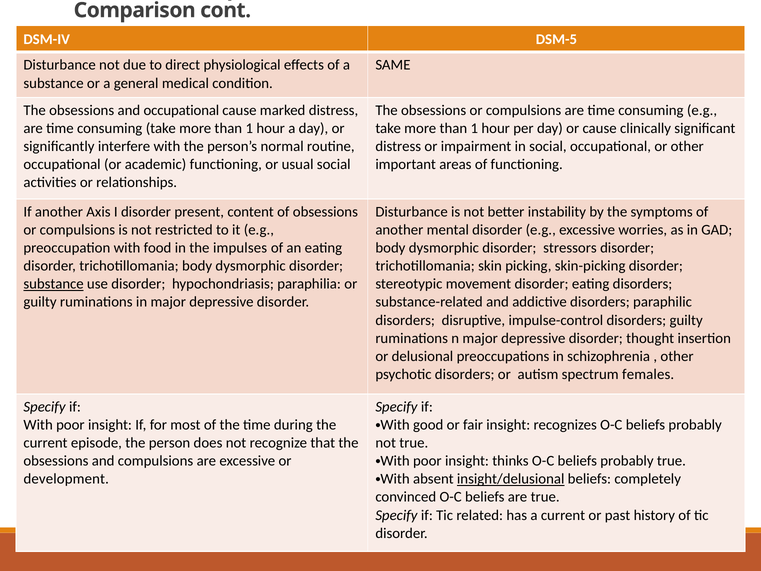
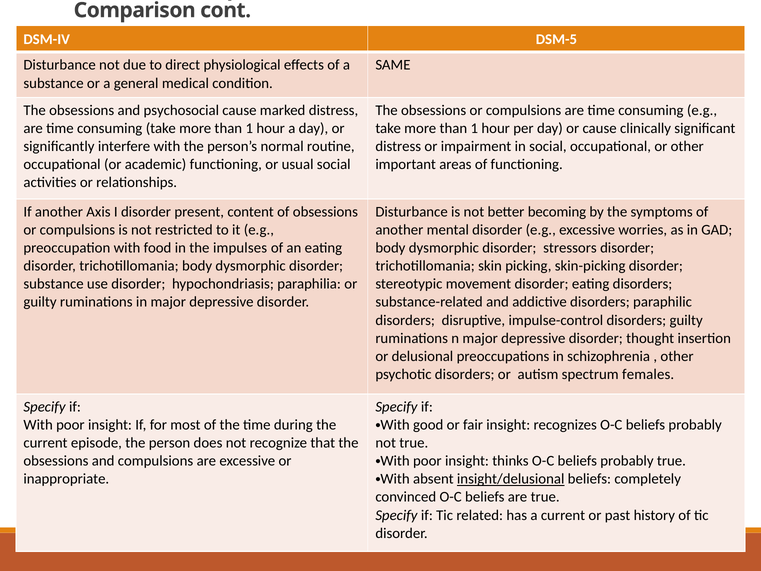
and occupational: occupational -> psychosocial (181, 110)
instability: instability -> becoming (557, 212)
substance underline: present -> none (54, 284)
development: development -> inappropriate (66, 479)
